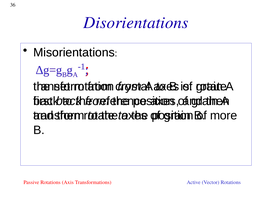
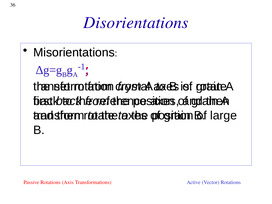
more: more -> large (224, 116)
